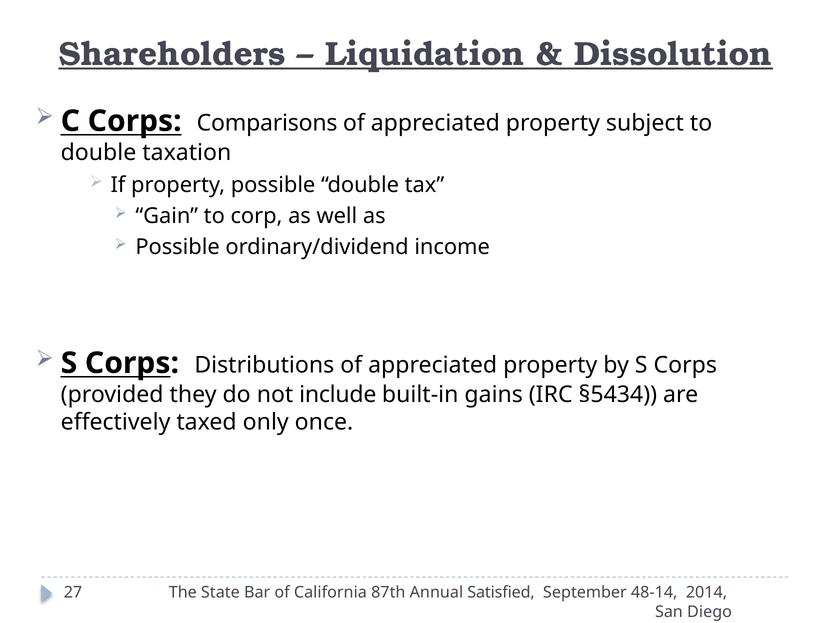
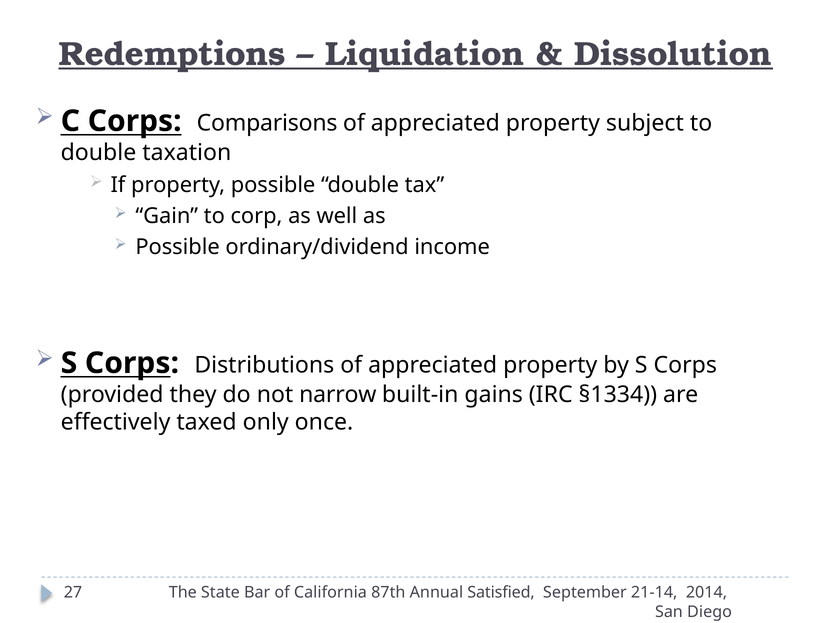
Shareholders: Shareholders -> Redemptions (172, 54)
include: include -> narrow (338, 394)
§5434: §5434 -> §1334 (618, 394)
48-14: 48-14 -> 21-14 (654, 592)
